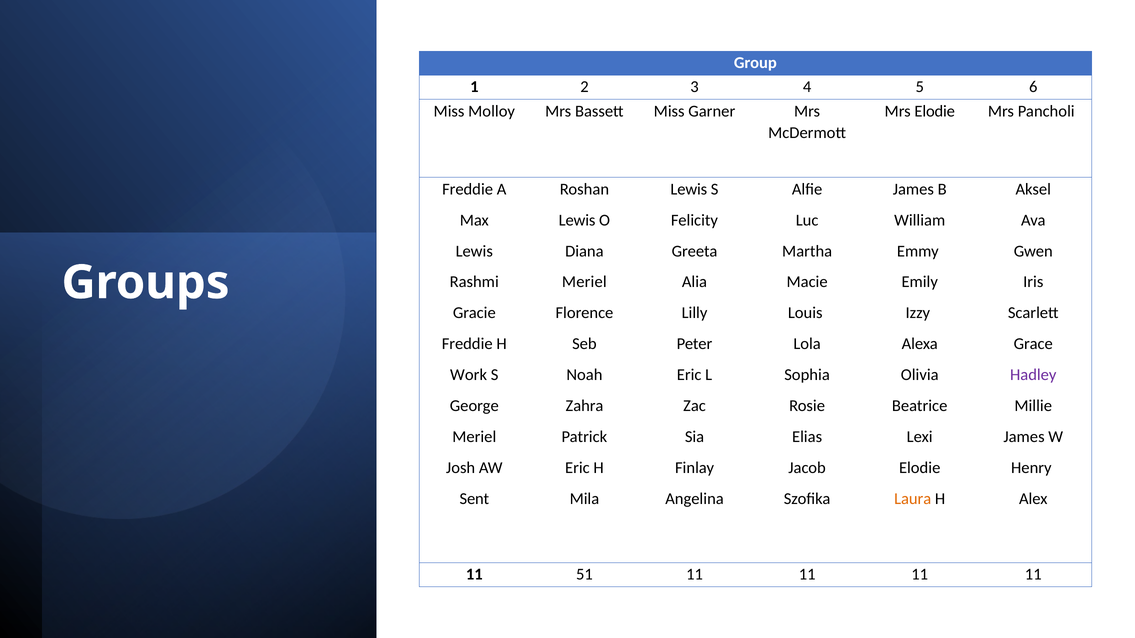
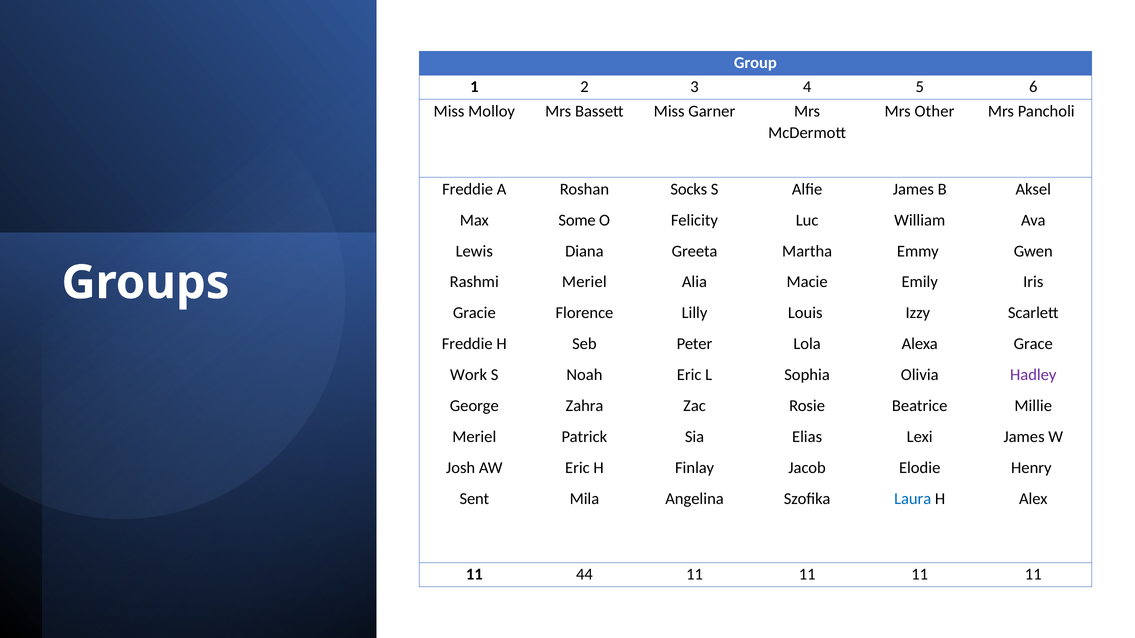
Mrs Elodie: Elodie -> Other (935, 111)
Lewis: Lewis -> Socks (689, 189)
Lewis: Lewis -> Some (577, 220)
Laura colour: orange -> blue (913, 499)
51: 51 -> 44 (584, 575)
